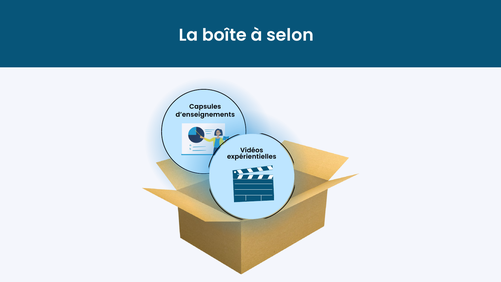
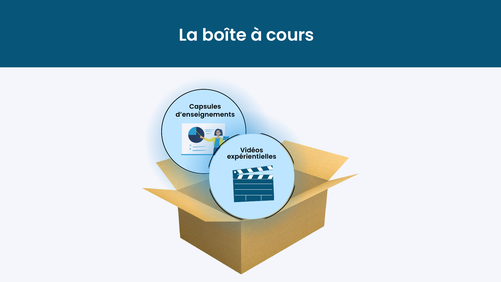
selon: selon -> cours (290, 35)
